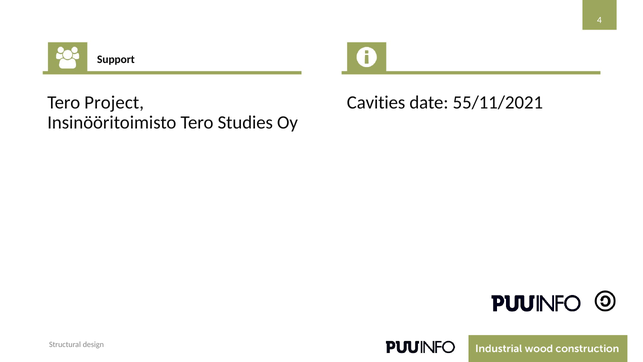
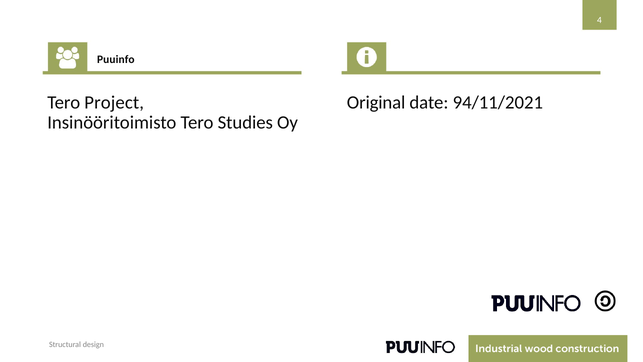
Support: Support -> Puuinfo (116, 59)
Cavities: Cavities -> Original (376, 102)
55/11/2021: 55/11/2021 -> 94/11/2021 (498, 102)
